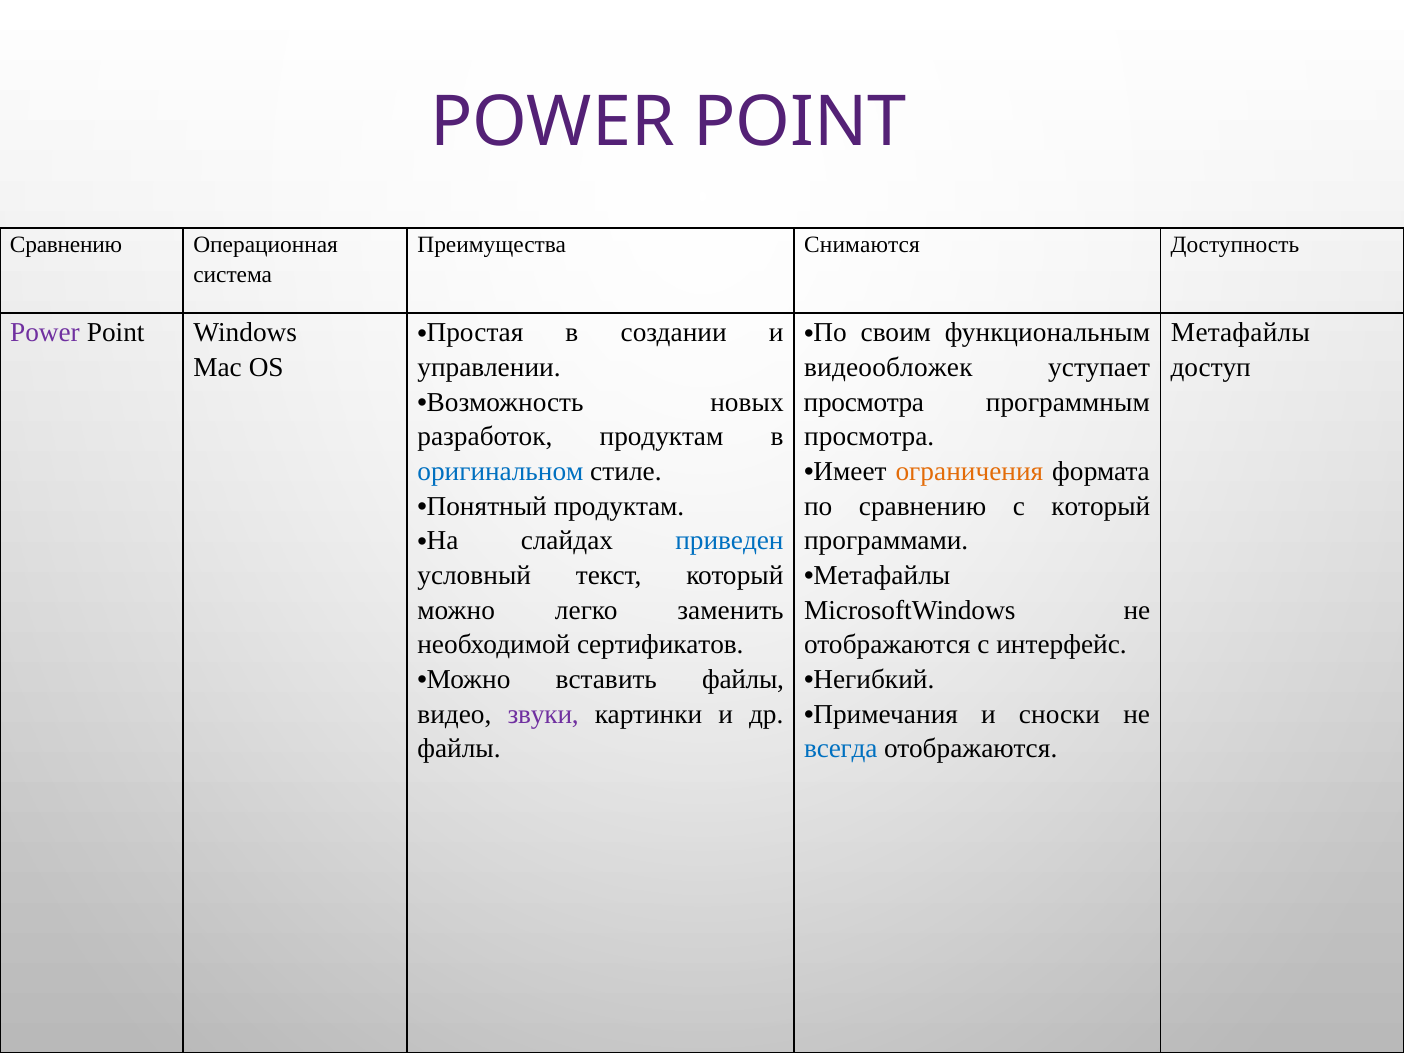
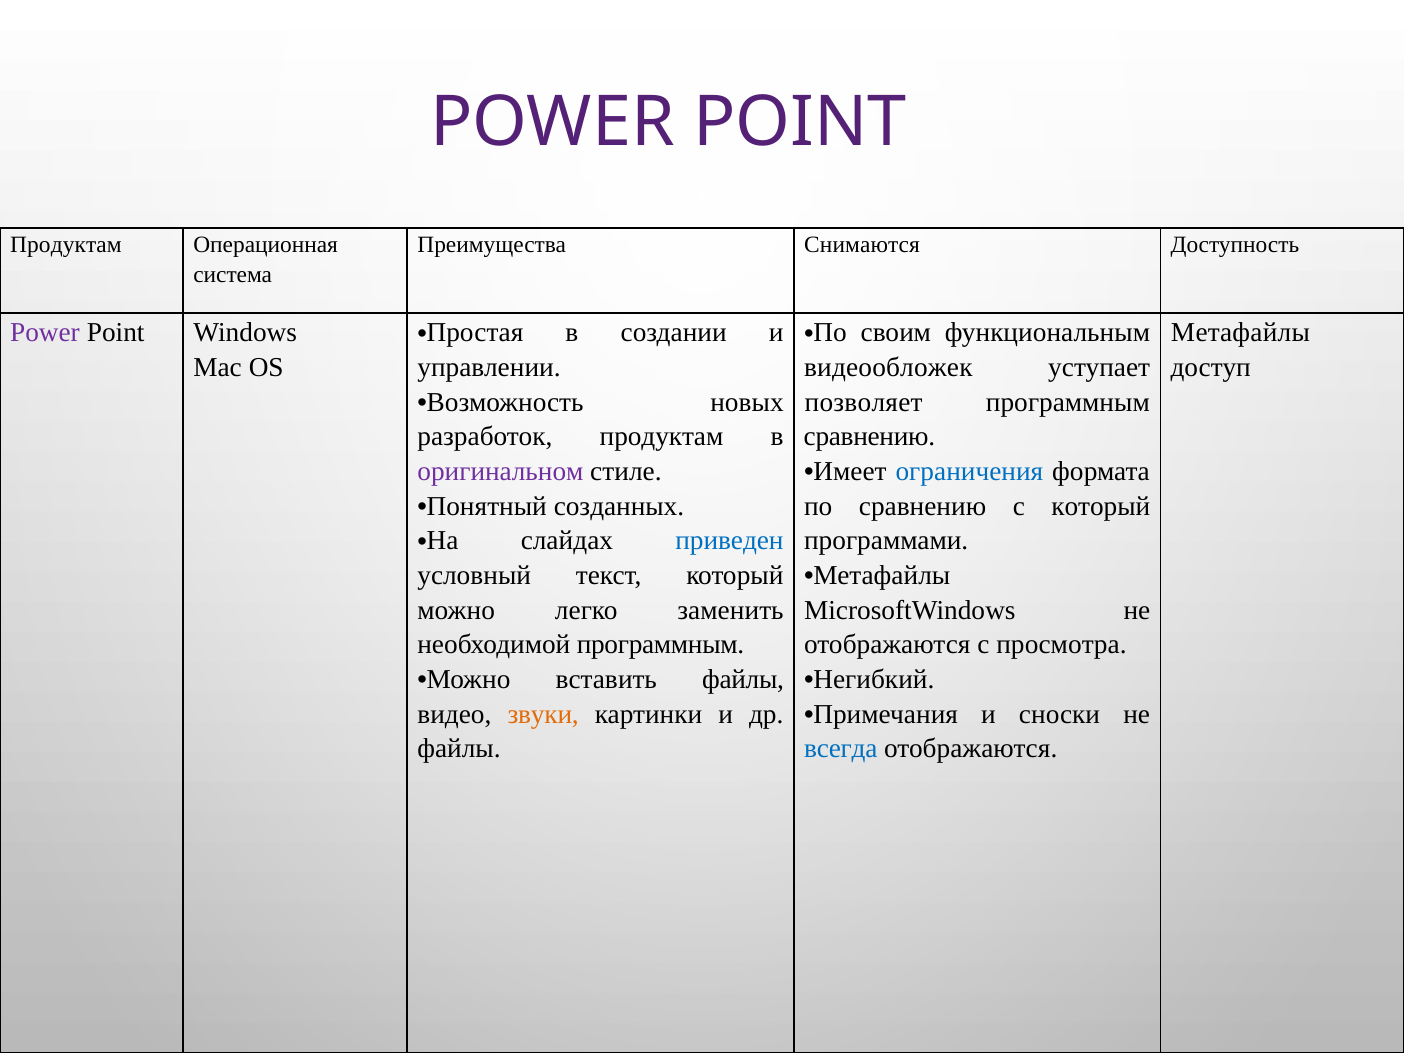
Сравнению: Сравнению -> Продуктам (66, 245)
просмотра: просмотра -> позволяет (864, 402)
просмотра: просмотра -> сравнению (869, 437)
оригинальном colour: blue -> purple (500, 471)
ограничения colour: orange -> blue (969, 471)
Понятный продуктам: продуктам -> созданных (619, 506)
необходимой сертификатов: сертификатов -> программным (660, 645)
интерфейс: интерфейс -> просмотра (1061, 645)
звуки colour: purple -> orange (543, 714)
